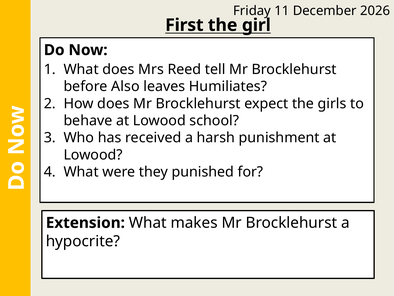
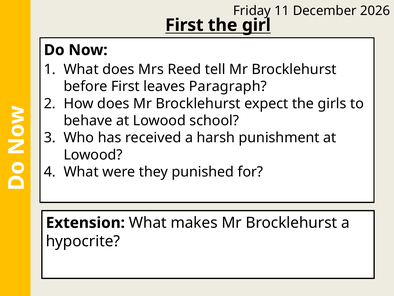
Also: Also -> First (125, 86)
Humiliates: Humiliates -> Paragraph (228, 86)
